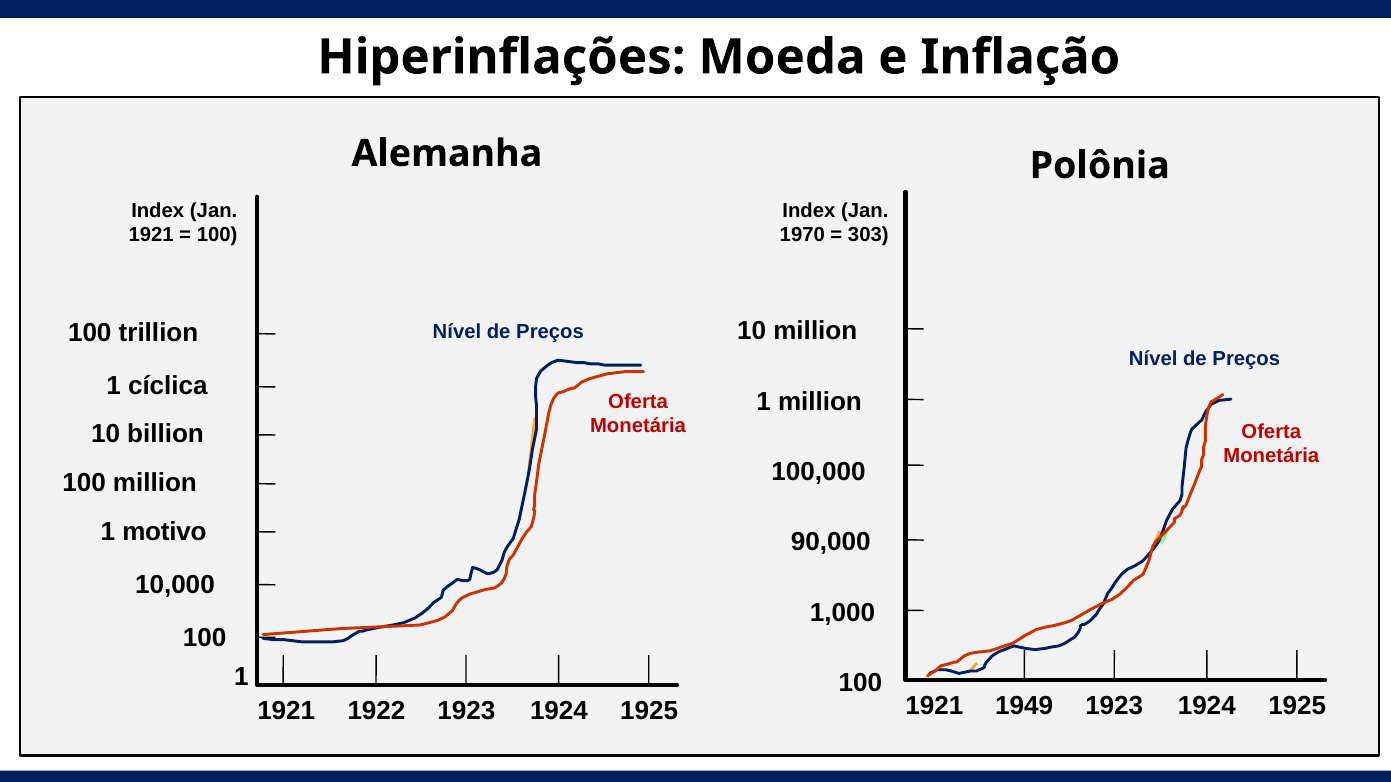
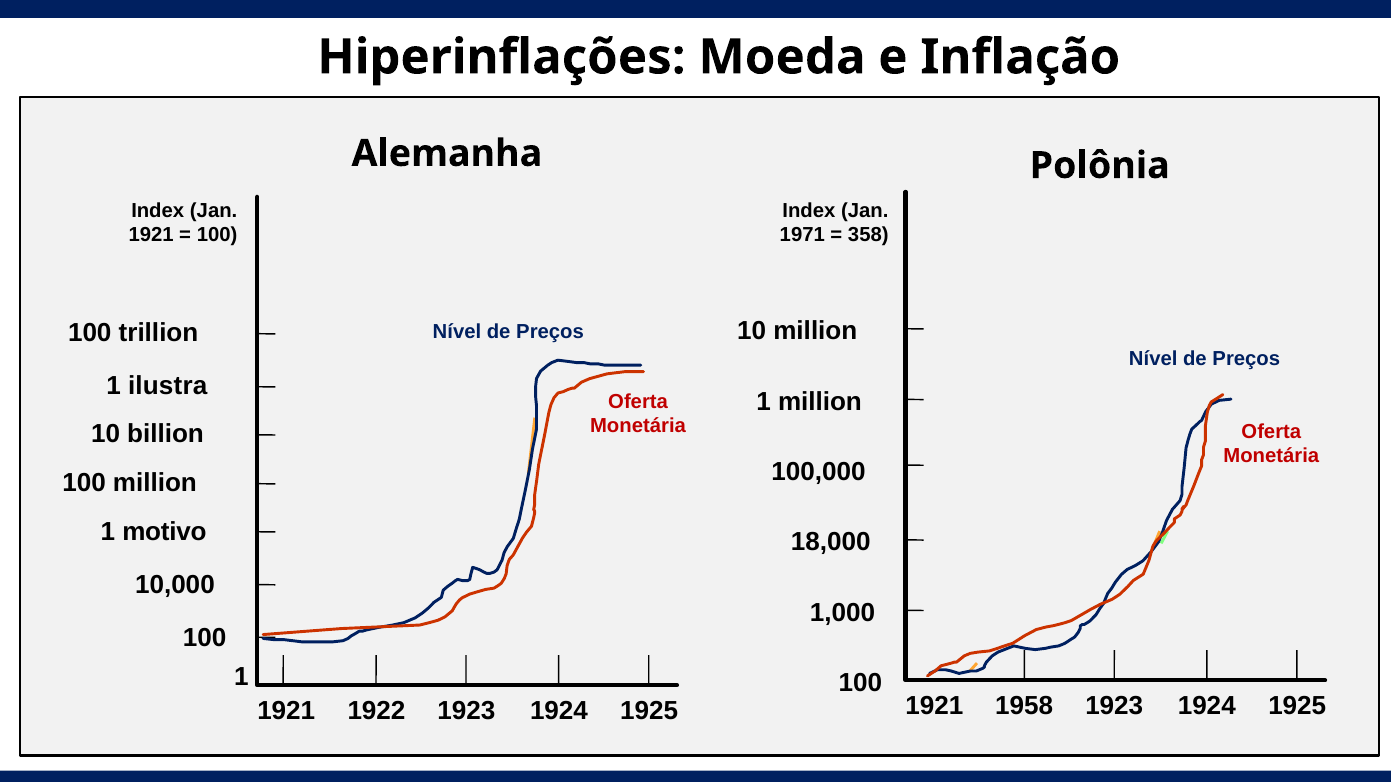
1970: 1970 -> 1971 (802, 235)
303: 303 -> 358 (868, 235)
cíclica: cíclica -> ilustra (168, 386)
90,000: 90,000 -> 18,000 (831, 542)
1949: 1949 -> 1958 (1024, 707)
